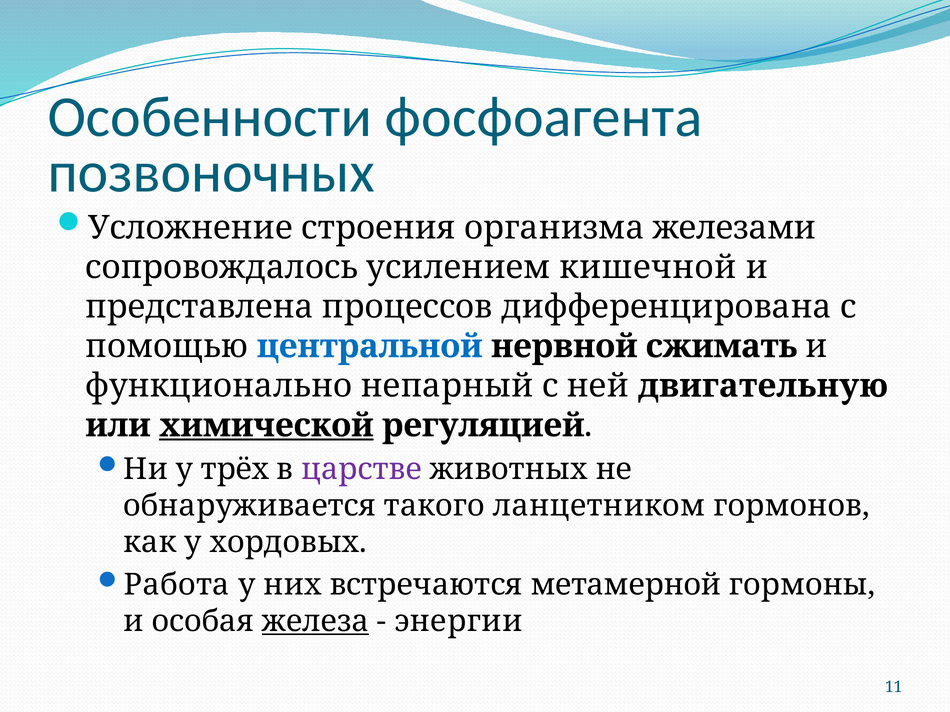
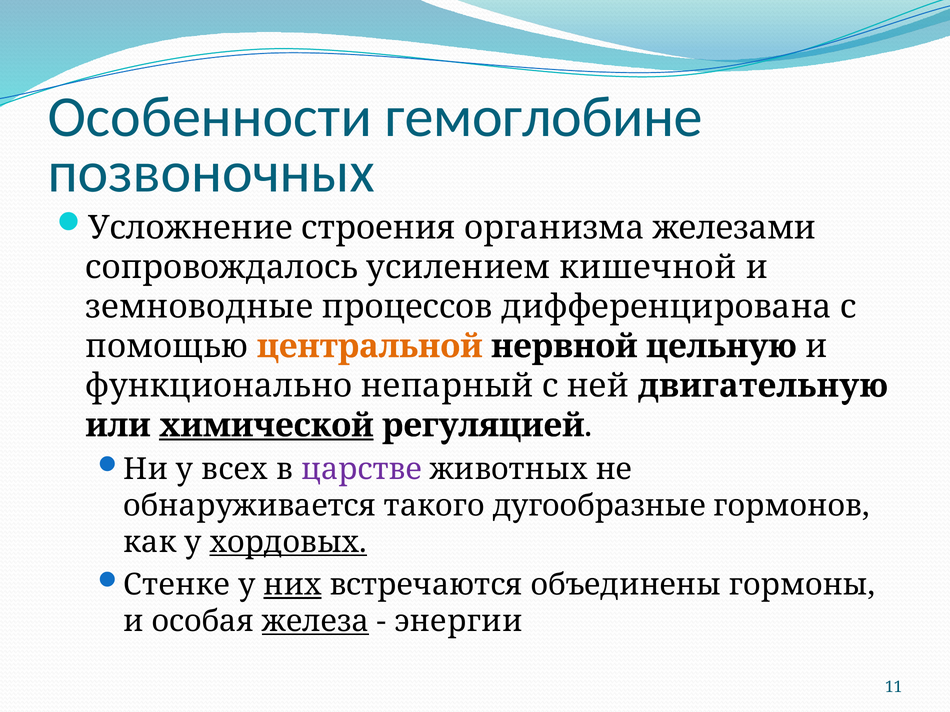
фосфоагента: фосфоагента -> гемоглобине (544, 117)
представлена: представлена -> земноводные (199, 307)
центральной colour: blue -> orange (370, 347)
сжимать: сжимать -> цельную (721, 347)
трёх: трёх -> всех (235, 470)
ланцетником: ланцетником -> дугообразные (599, 506)
хордовых underline: none -> present (288, 543)
Работа: Работа -> Стенке (177, 585)
них underline: none -> present (292, 585)
метамерной: метамерной -> объединены (626, 585)
